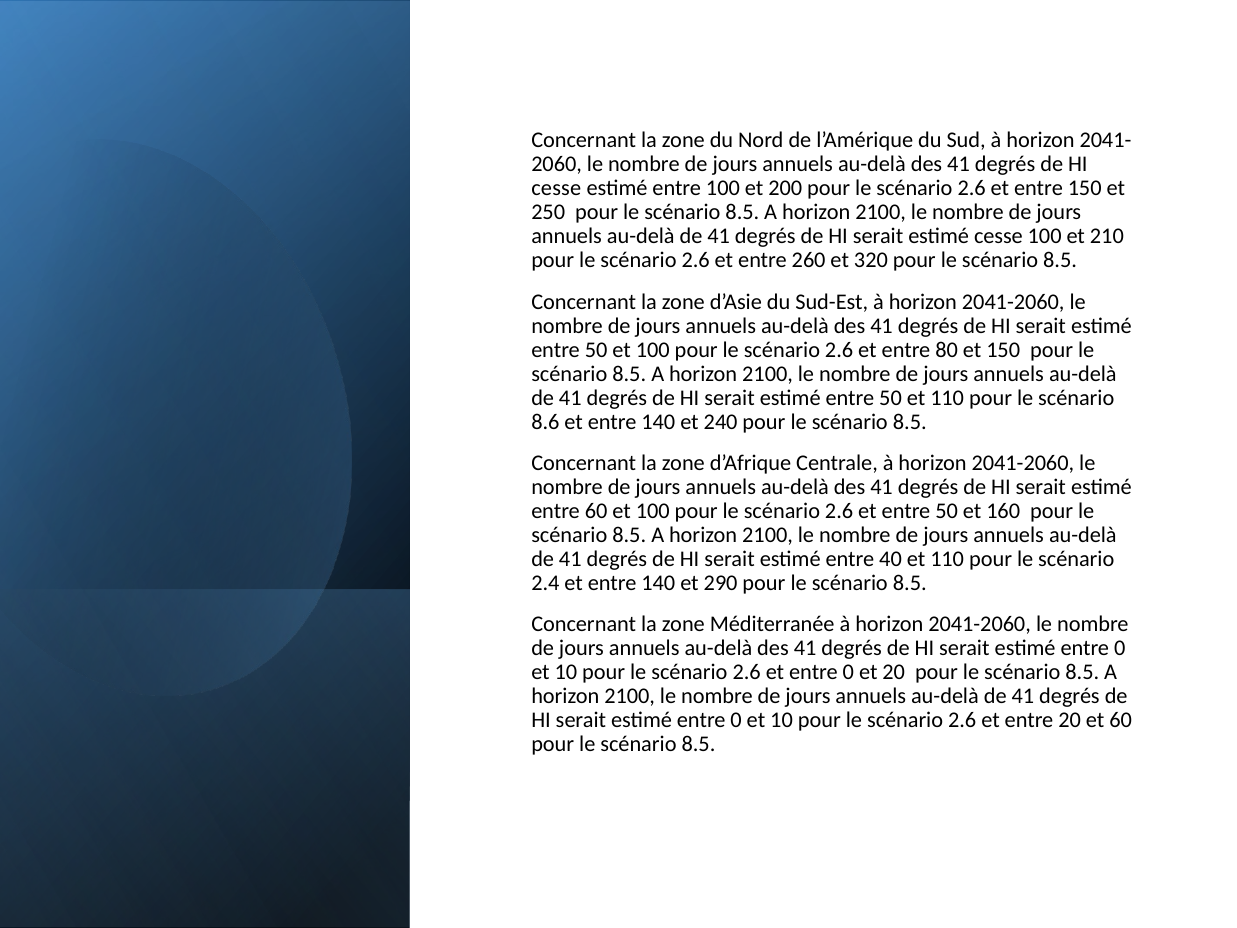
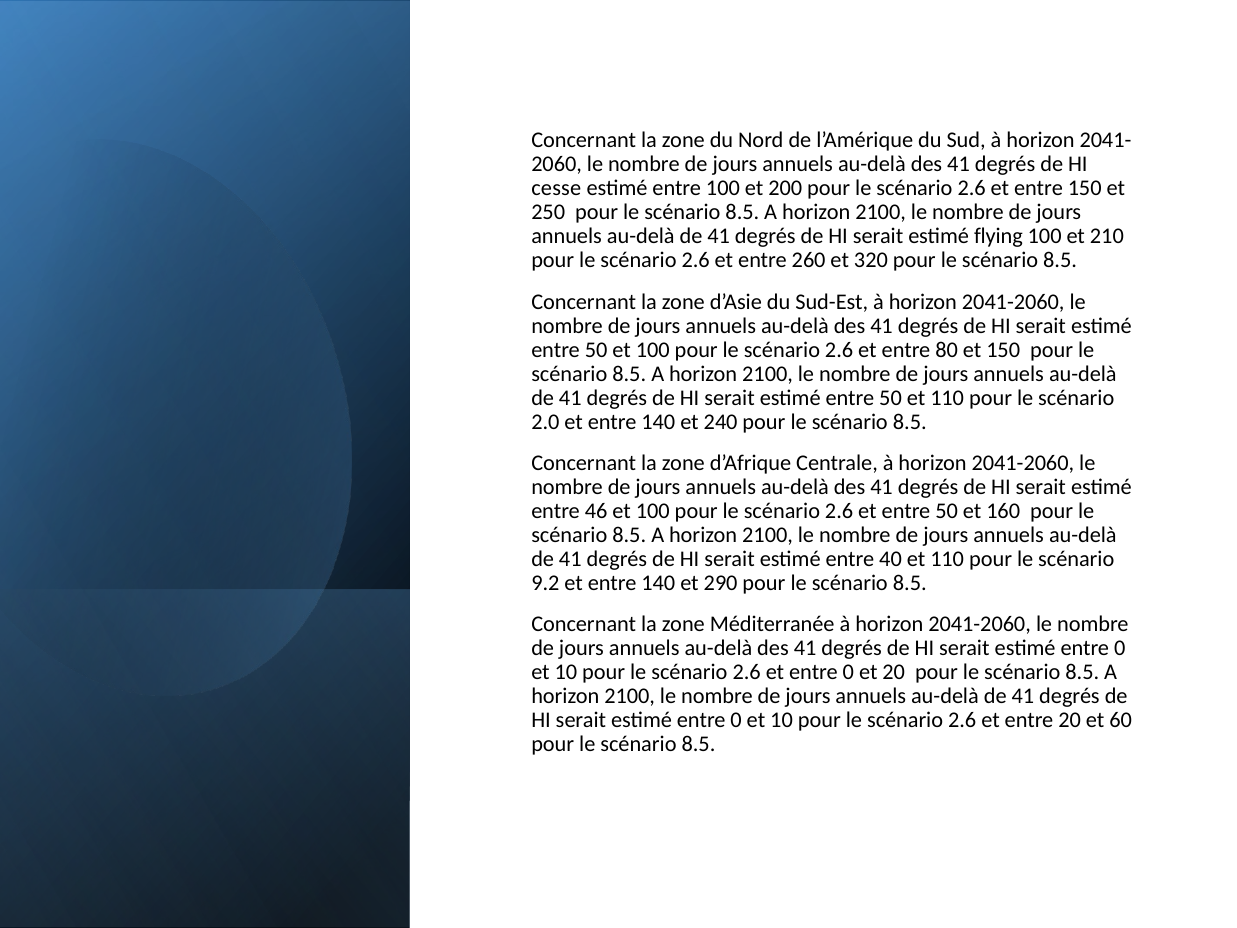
estimé cesse: cesse -> flying (998, 236)
8.6: 8.6 -> 2.0 (545, 422)
entre 60: 60 -> 46 (596, 511)
2.4: 2.4 -> 9.2 (545, 583)
